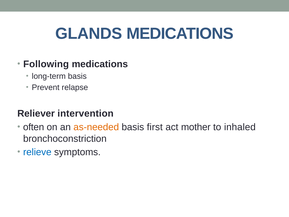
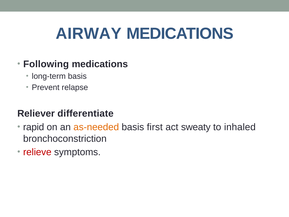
GLANDS: GLANDS -> AIRWAY (89, 34)
intervention: intervention -> differentiate (85, 113)
often: often -> rapid (34, 127)
mother: mother -> sweaty (196, 127)
relieve colour: blue -> red (37, 152)
